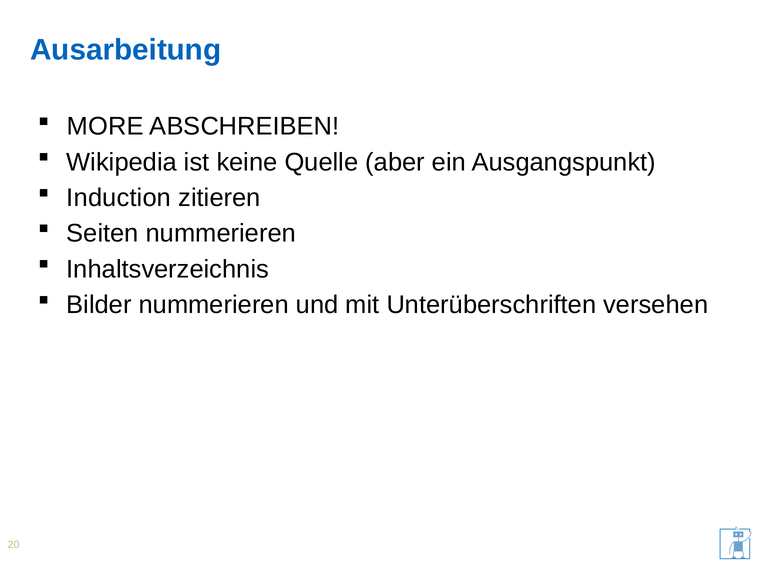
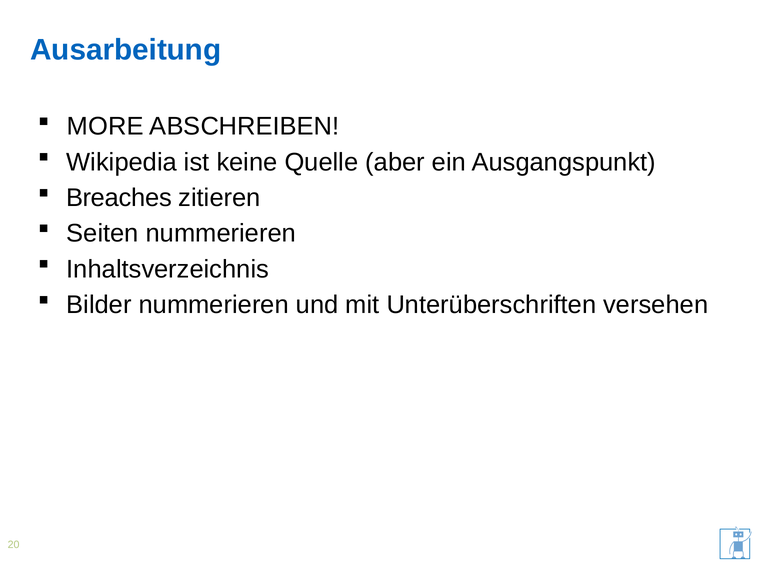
Induction: Induction -> Breaches (119, 198)
